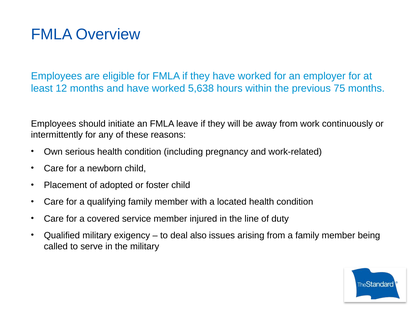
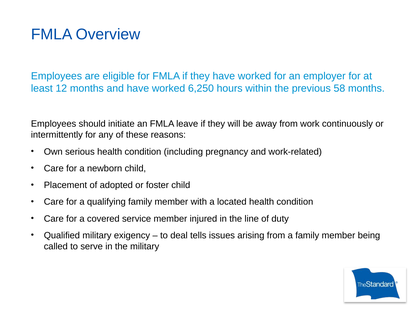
5,638: 5,638 -> 6,250 (201, 88)
75: 75 -> 58 (339, 88)
also: also -> tells (198, 235)
